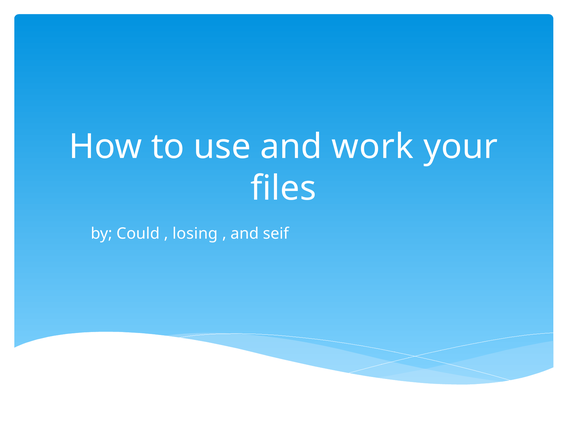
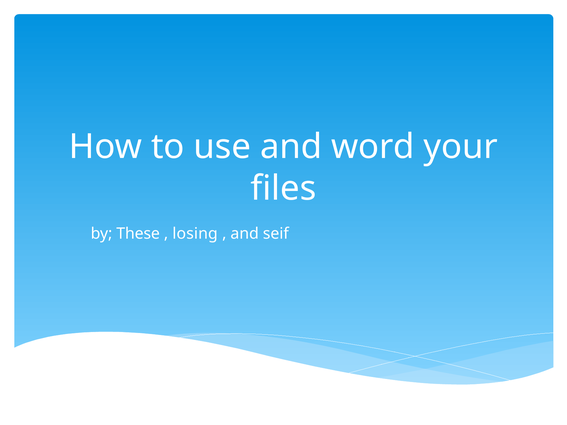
work: work -> word (373, 147)
Could: Could -> These (138, 234)
